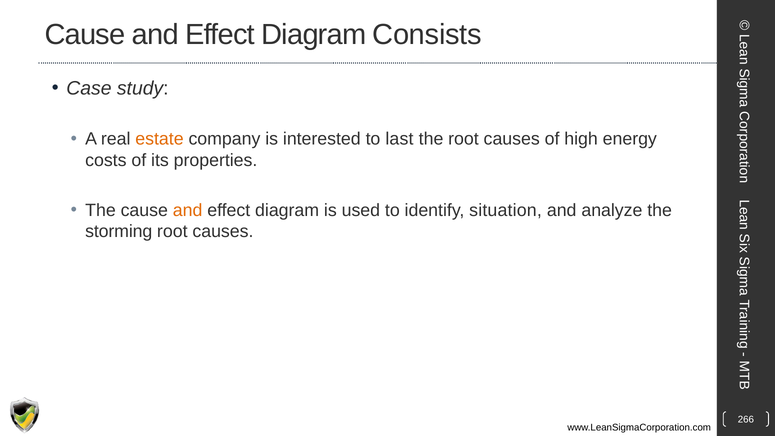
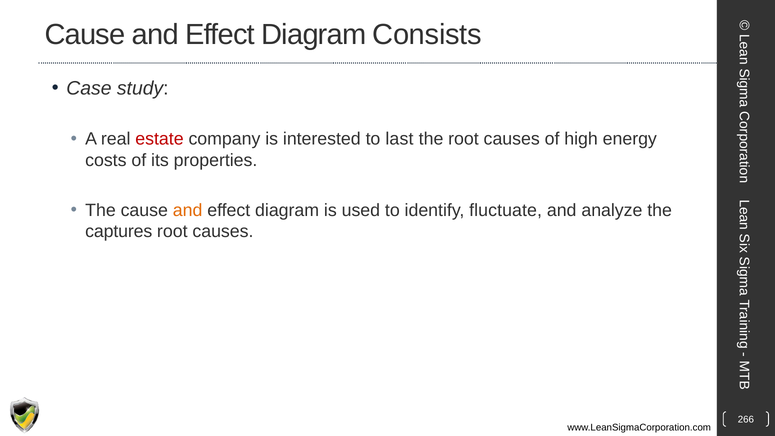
estate colour: orange -> red (159, 139)
situation: situation -> fluctuate (506, 210)
storming: storming -> captures (119, 231)
